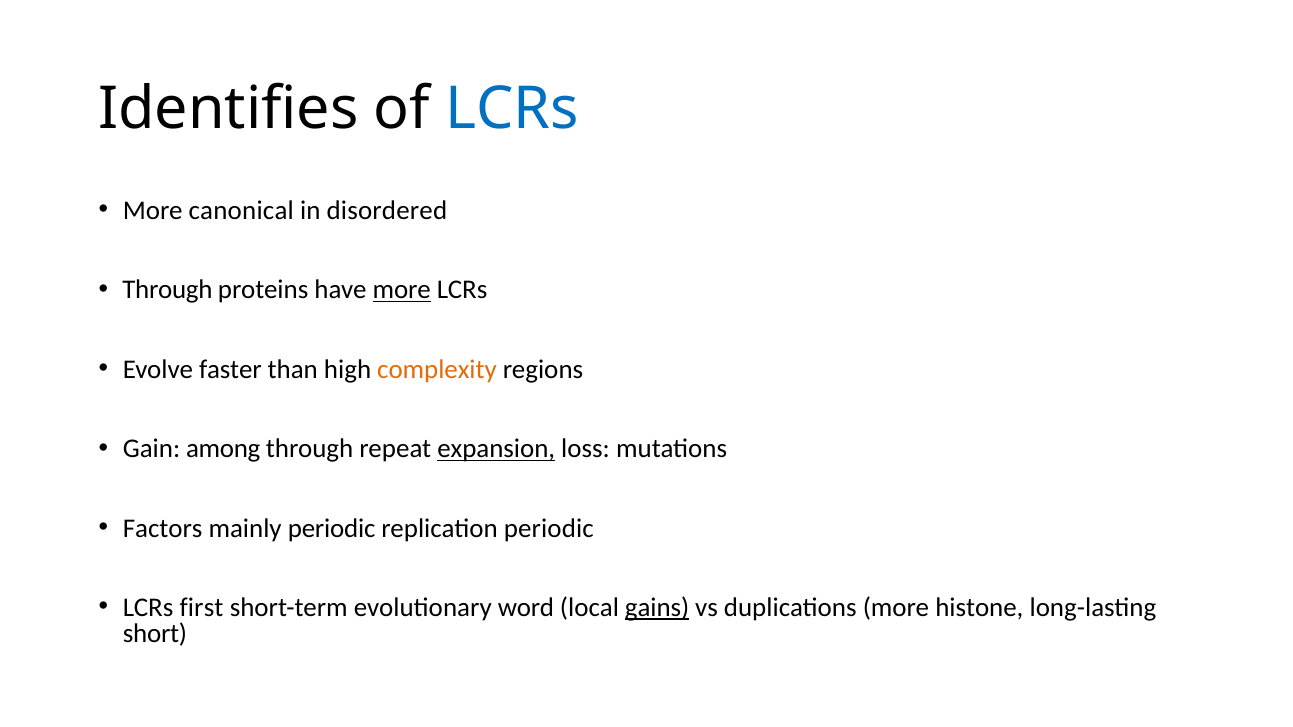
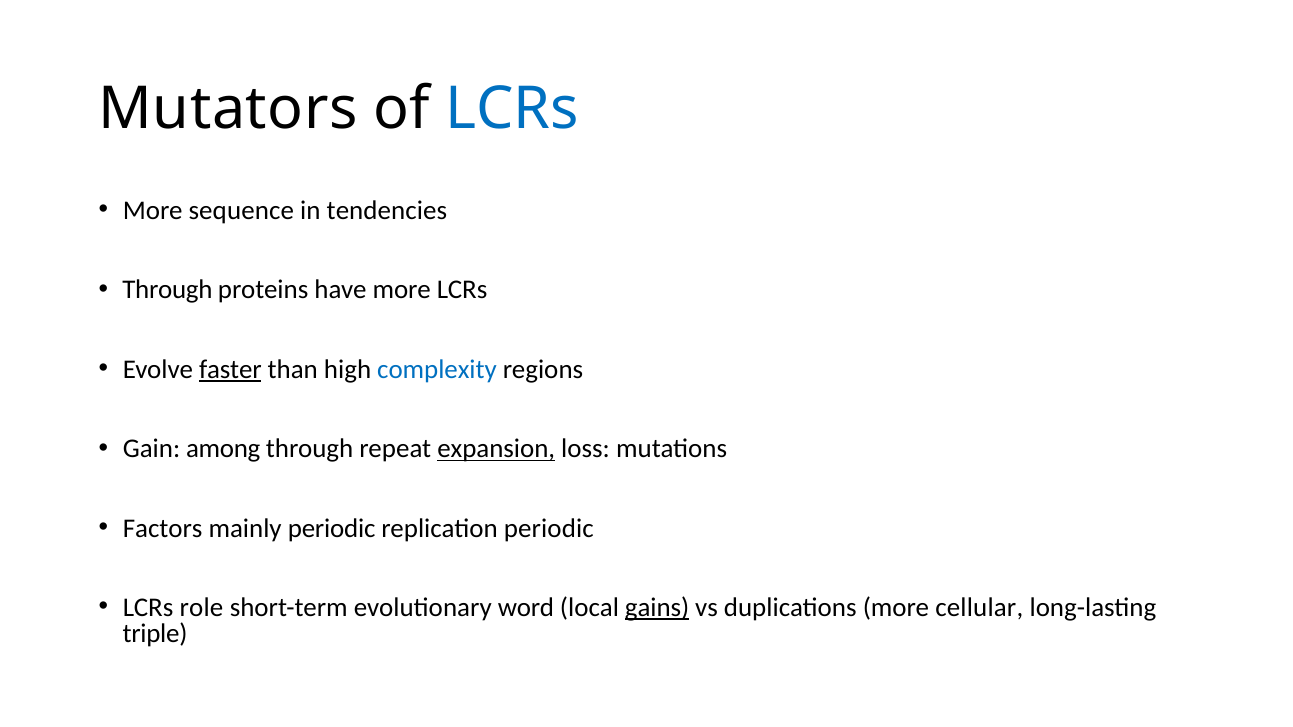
Identifies: Identifies -> Mutators (228, 109)
canonical: canonical -> sequence (241, 211)
disordered: disordered -> tendencies (387, 211)
more underline: present -> none (402, 290)
faster underline: none -> present (230, 369)
complexity colour: orange -> blue (437, 369)
first: first -> role (201, 608)
histone: histone -> cellular (979, 608)
short: short -> triple (155, 634)
